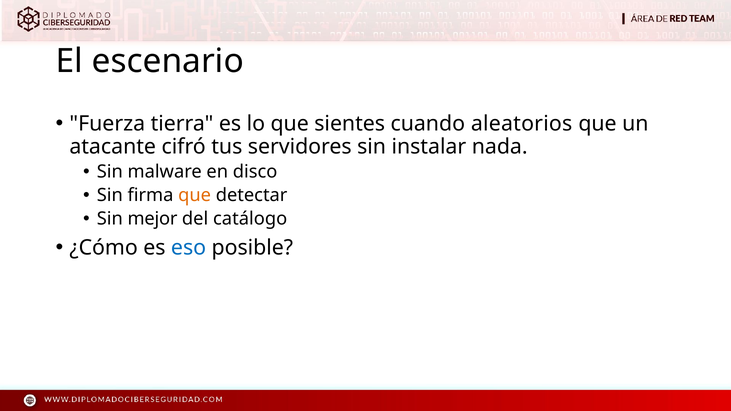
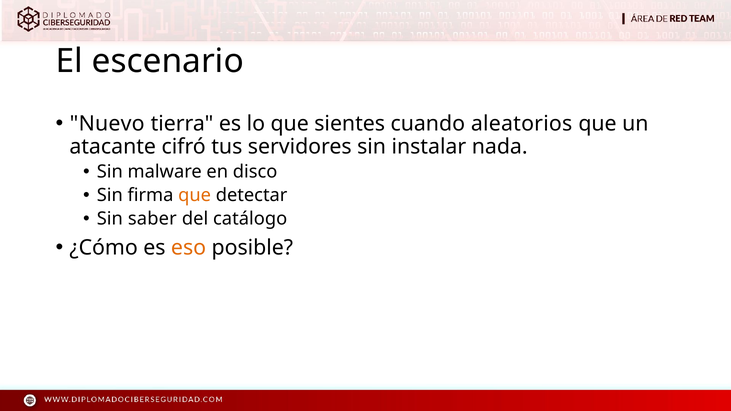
Fuerza: Fuerza -> Nuevo (107, 124)
mejor: mejor -> saber (152, 219)
eso colour: blue -> orange (189, 248)
